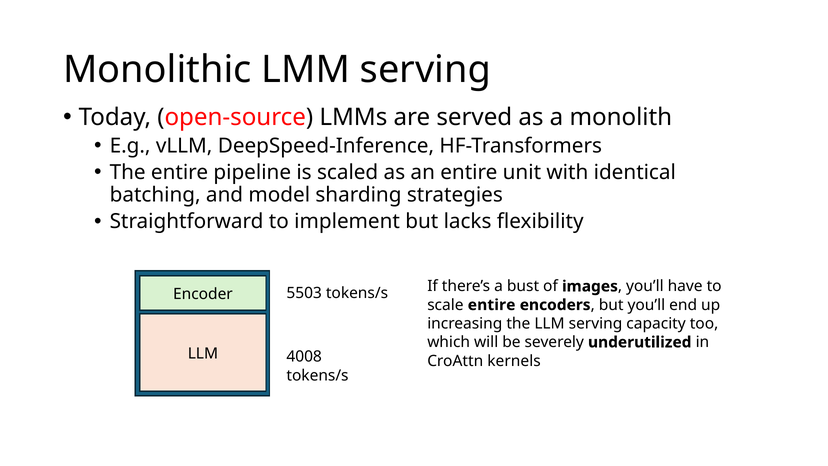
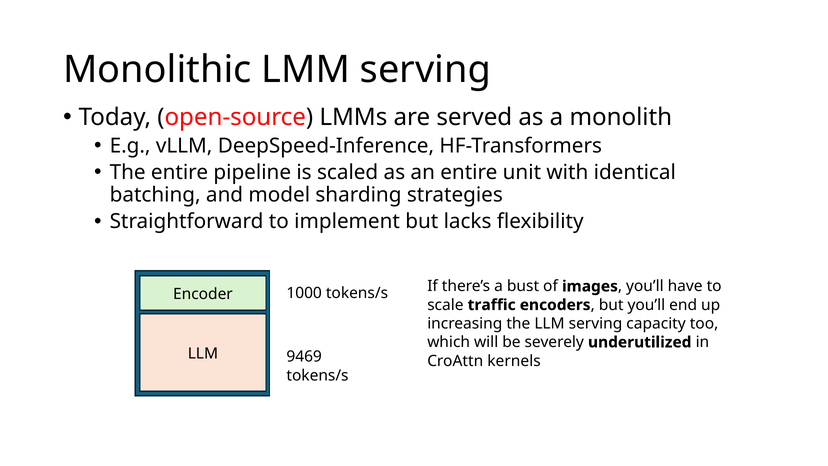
5503: 5503 -> 1000 (304, 293)
scale entire: entire -> traffic (492, 305)
4008: 4008 -> 9469 (304, 357)
